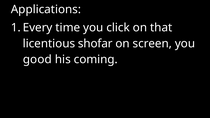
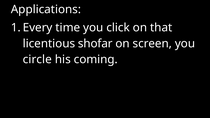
good: good -> circle (37, 59)
